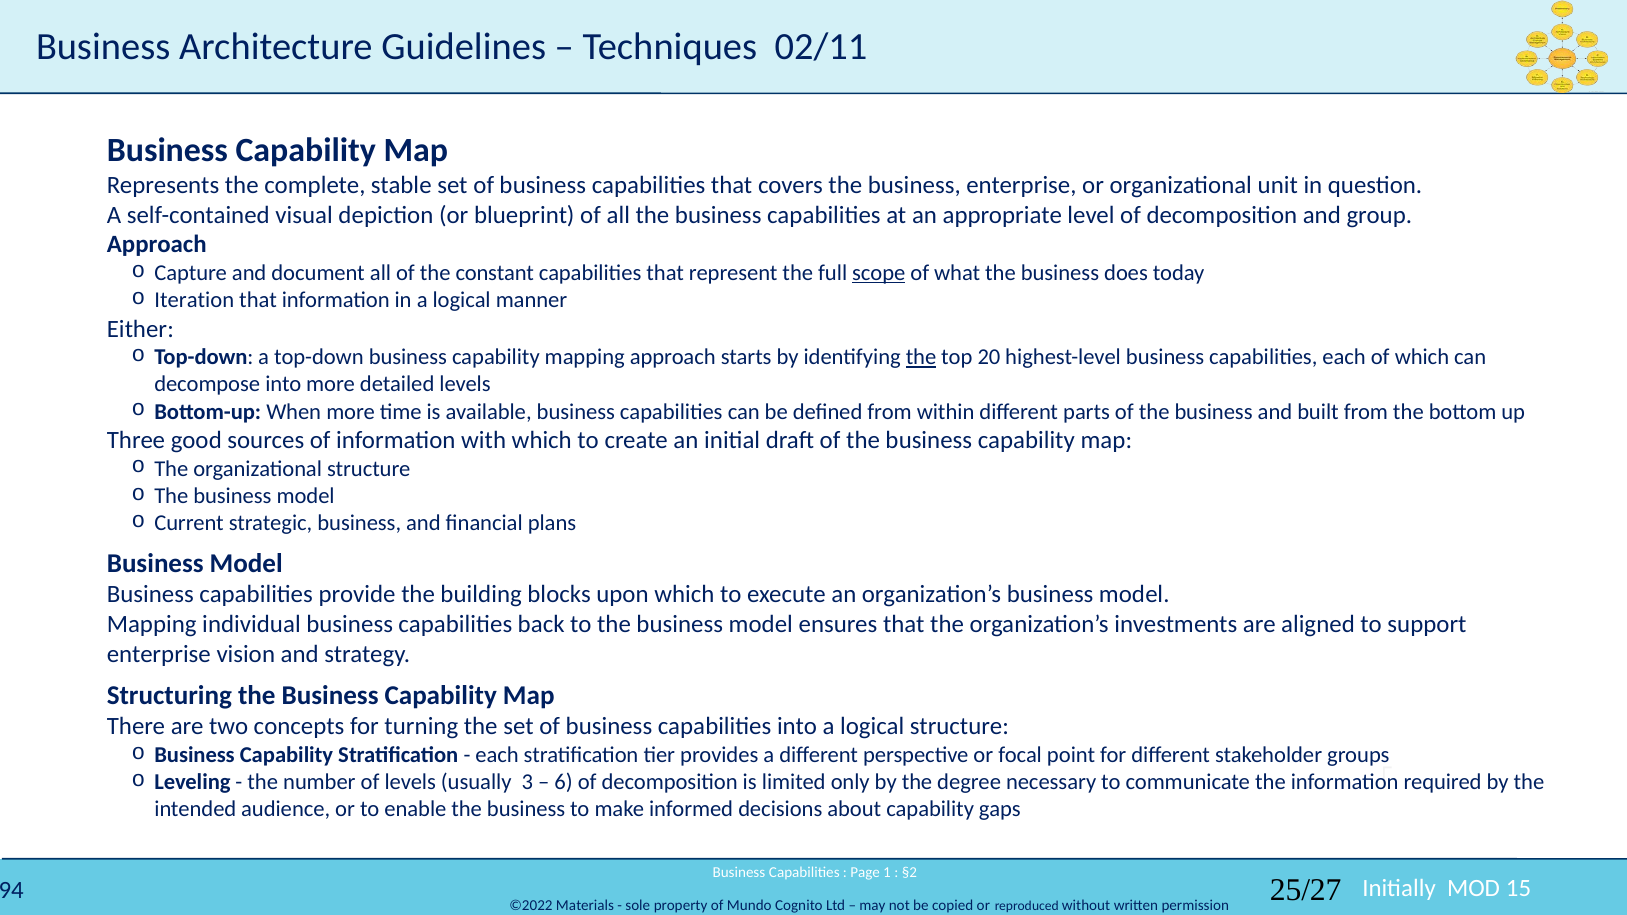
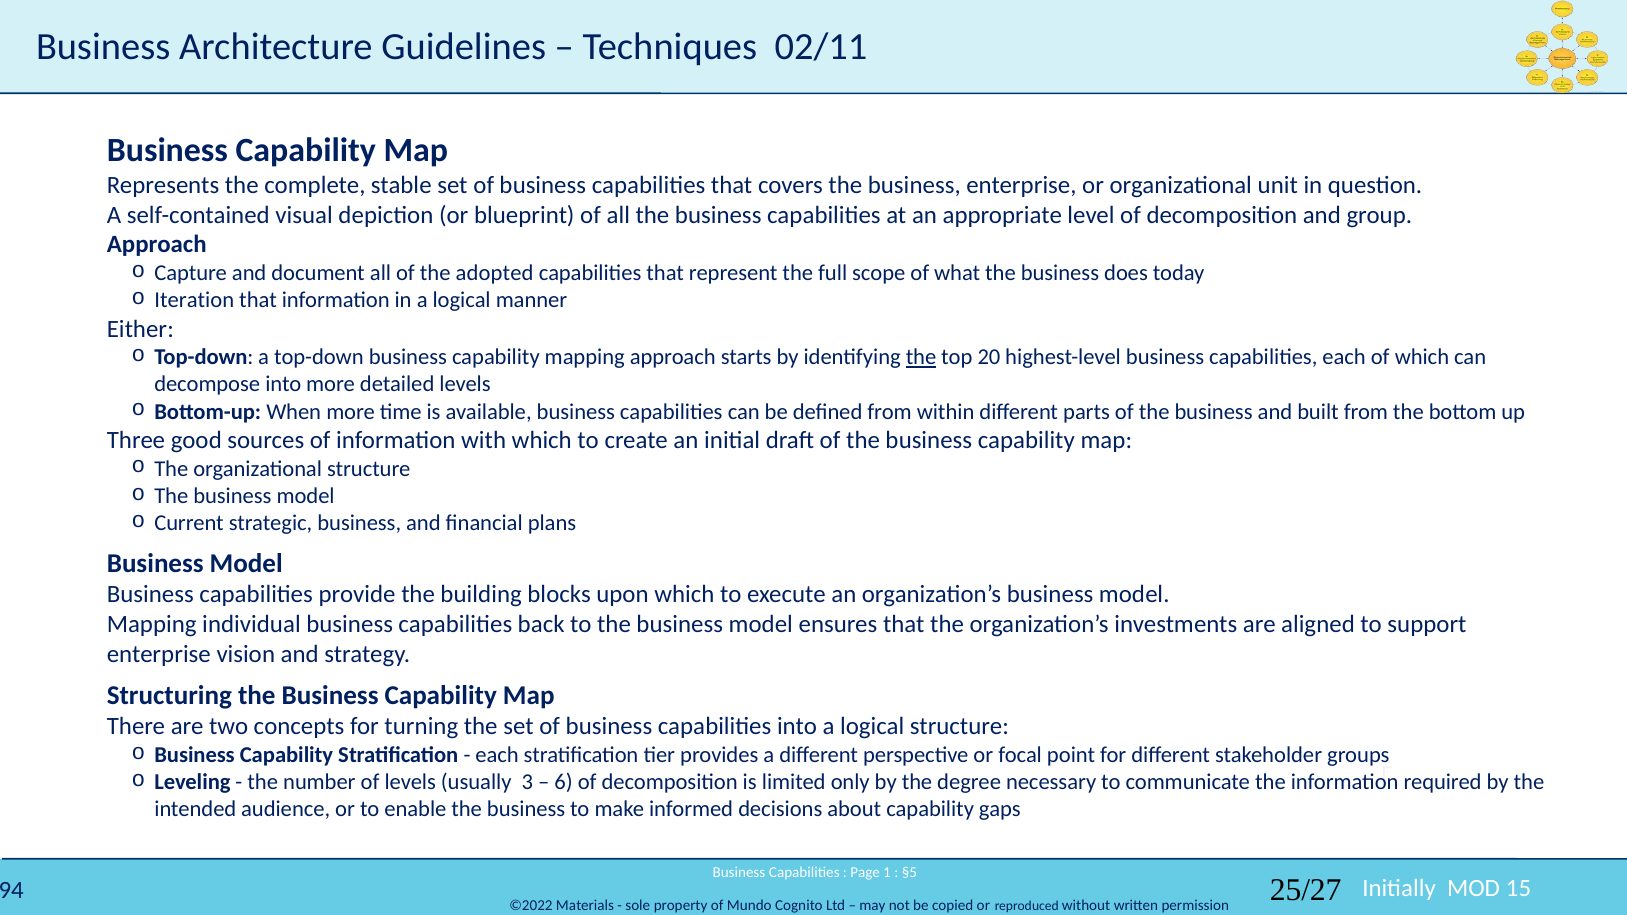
constant: constant -> adopted (495, 273)
scope underline: present -> none (879, 273)
§2: §2 -> §5 (909, 872)
